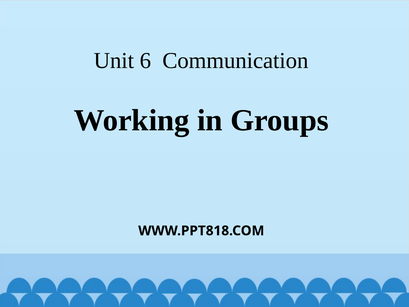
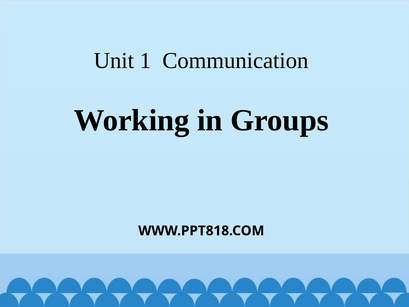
6: 6 -> 1 (145, 60)
